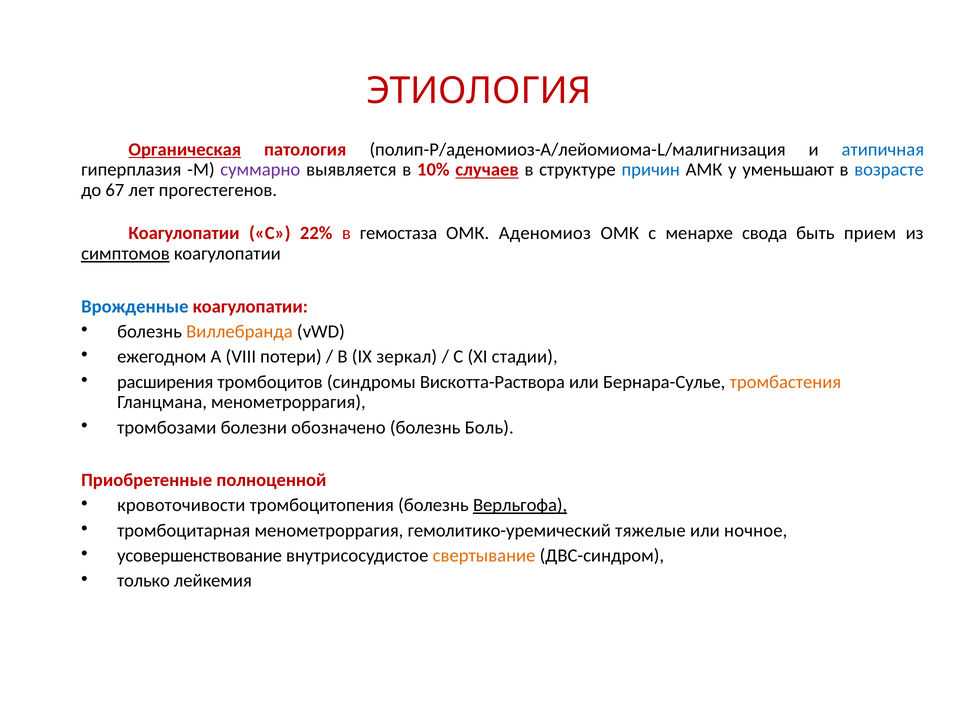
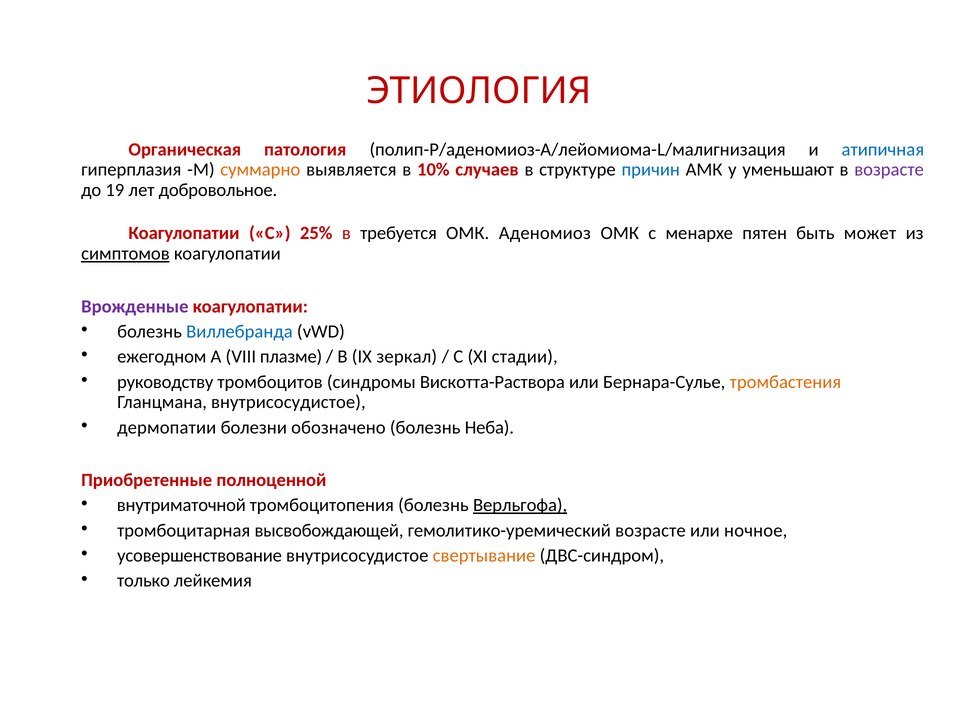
Органическая underline: present -> none (185, 149)
суммарно colour: purple -> orange (260, 170)
случаев underline: present -> none (487, 170)
возрасте colour: blue -> purple (889, 170)
67: 67 -> 19 (115, 190)
прогестегенов: прогестегенов -> добровольное (218, 190)
22%: 22% -> 25% (316, 233)
гемостаза: гемостаза -> требуется (399, 233)
свода: свода -> пятен (765, 233)
прием: прием -> может (870, 233)
Врожденные colour: blue -> purple (135, 306)
Виллебранда colour: orange -> blue (239, 331)
потери: потери -> плазме (291, 356)
расширения: расширения -> руководству (165, 382)
Гланцмана менометроррагия: менометроррагия -> внутрисосудистое (288, 402)
тромбозами: тромбозами -> дермопатии (167, 427)
Боль: Боль -> Неба (489, 427)
кровоточивости: кровоточивости -> внутриматочной (181, 505)
тромбоцитарная менометроррагия: менометроррагия -> высвобождающей (329, 530)
гемолитико-уремический тяжелые: тяжелые -> возрасте (650, 530)
